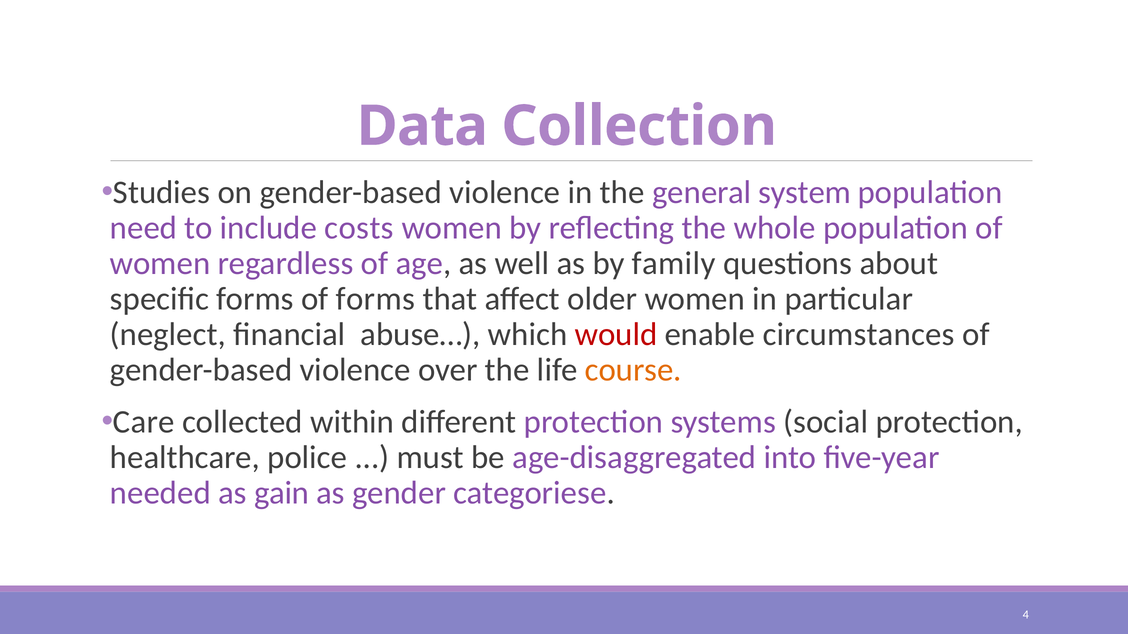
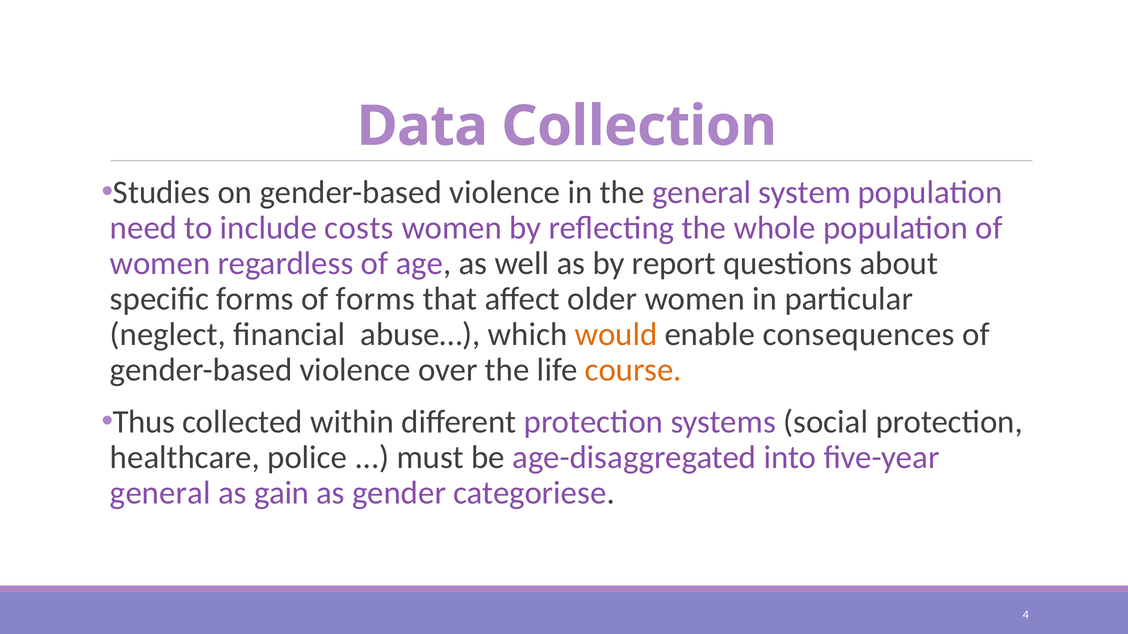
family: family -> report (674, 264)
would colour: red -> orange (616, 335)
circumstances: circumstances -> consequences (859, 335)
Care: Care -> Thus (144, 422)
needed: needed -> general (160, 493)
